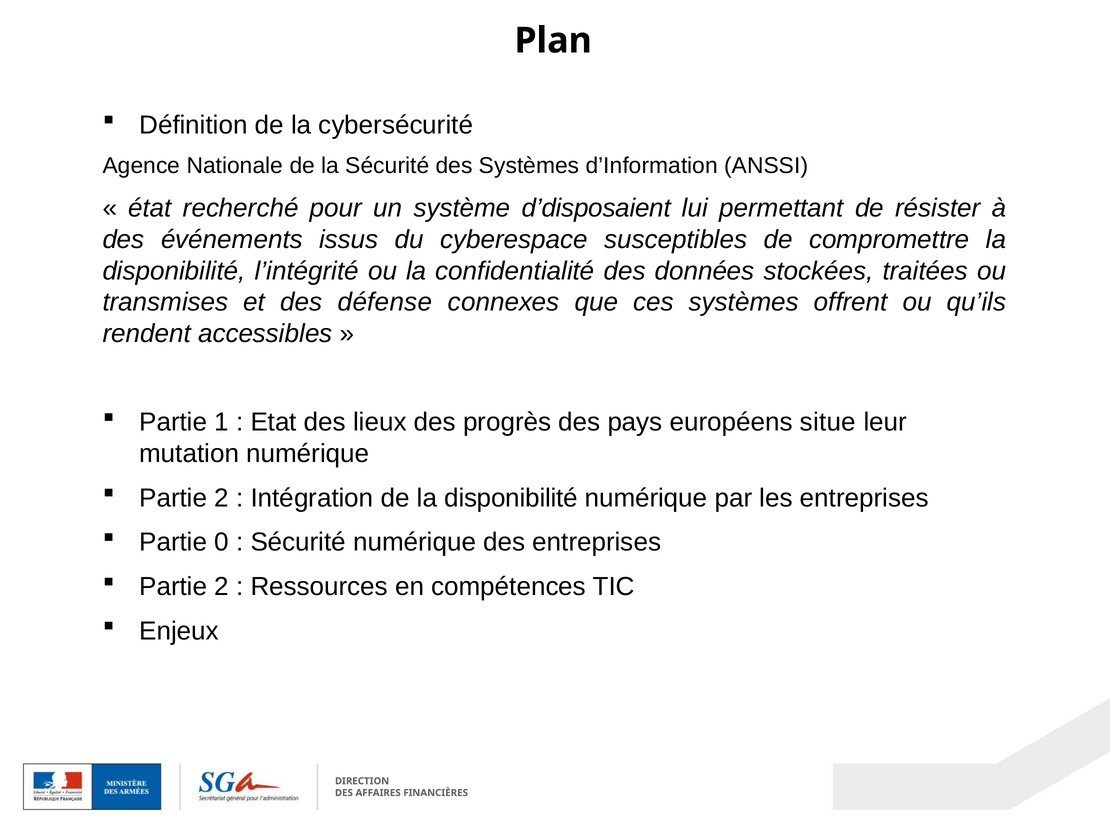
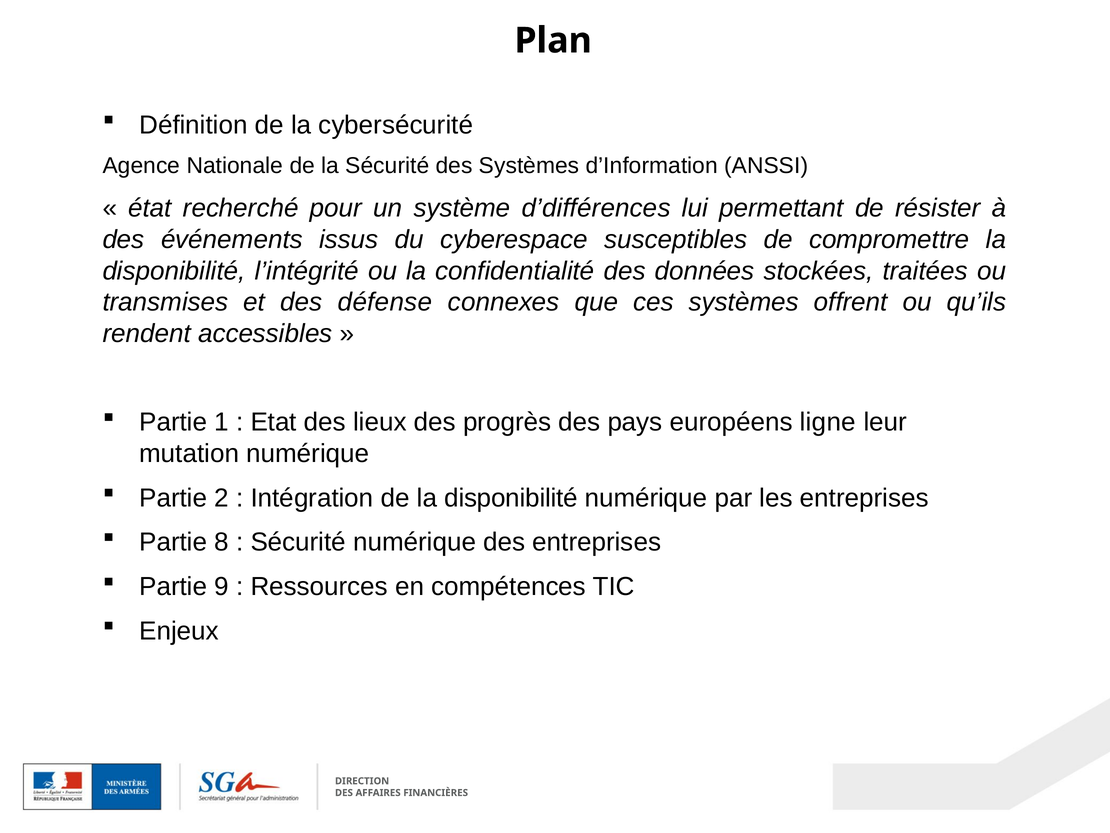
d’disposaient: d’disposaient -> d’différences (596, 208)
situe: situe -> ligne (828, 422)
0: 0 -> 8 (222, 542)
2: 2 -> 9 (222, 587)
